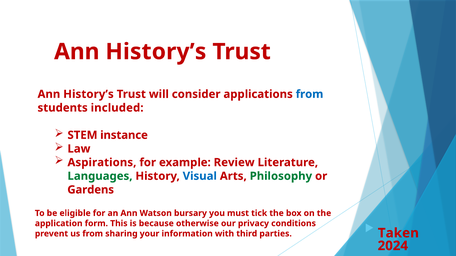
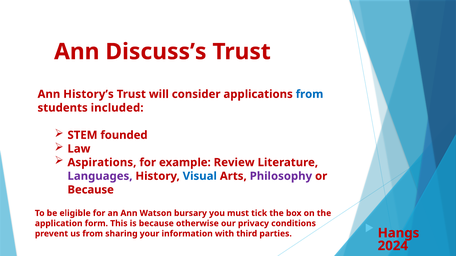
History’s: History’s -> Discuss’s (156, 52)
instance: instance -> founded (124, 135)
Languages colour: green -> purple (100, 176)
Philosophy colour: green -> purple (281, 176)
Gardens: Gardens -> Because (91, 190)
Taken: Taken -> Hangs (398, 233)
